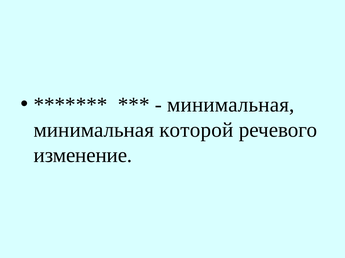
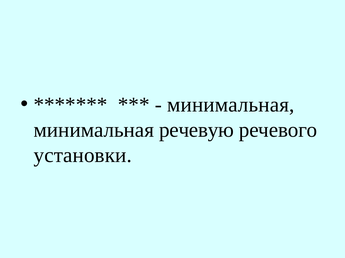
которой: которой -> речевую (197, 130)
изменение: изменение -> установки (83, 156)
